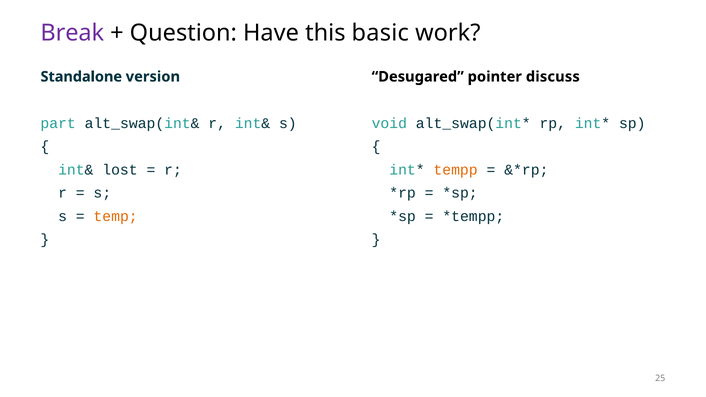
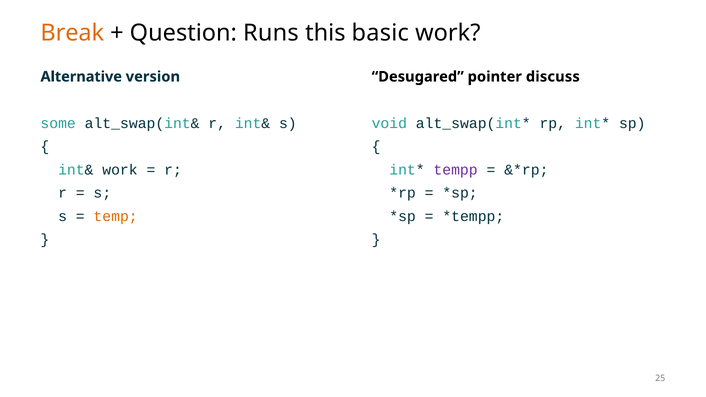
Break colour: purple -> orange (72, 33)
Have: Have -> Runs (271, 33)
Standalone: Standalone -> Alternative (81, 77)
part: part -> some (58, 123)
int& lost: lost -> work (120, 170)
tempp colour: orange -> purple (456, 170)
